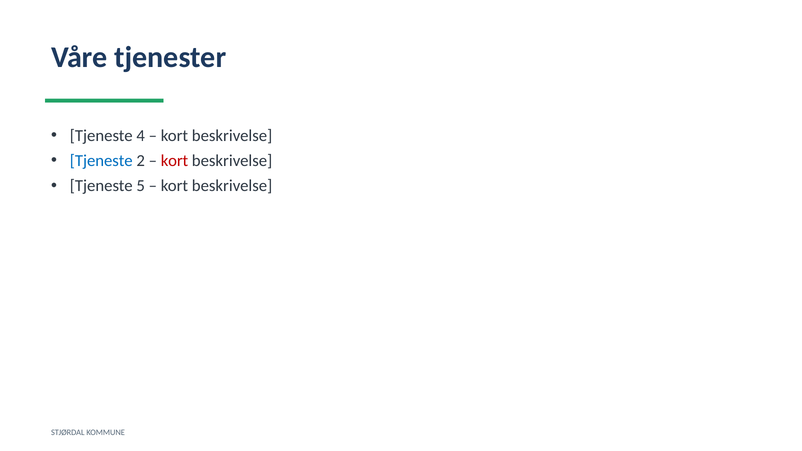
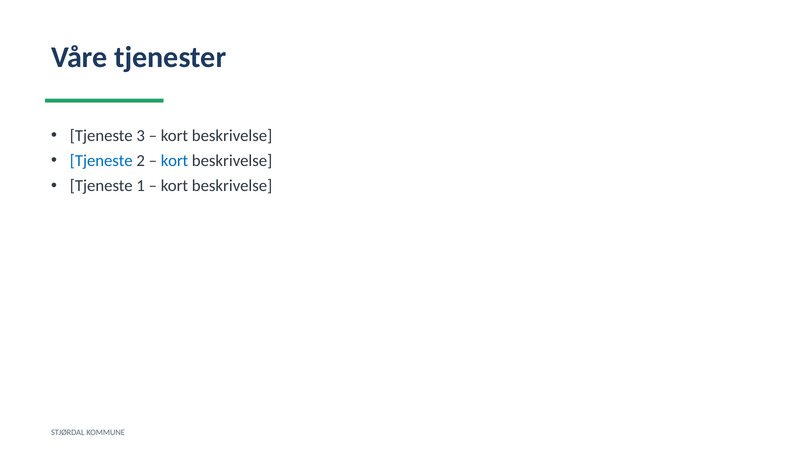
4: 4 -> 3 (141, 136)
kort colour: red -> blue (174, 161)
5: 5 -> 1 (141, 186)
